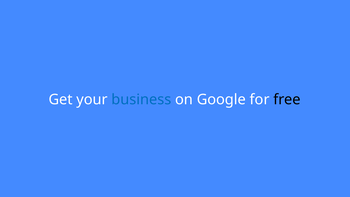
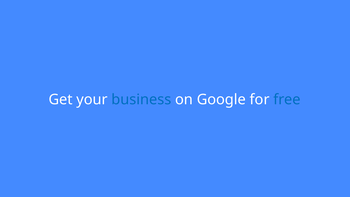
free colour: black -> blue (287, 99)
